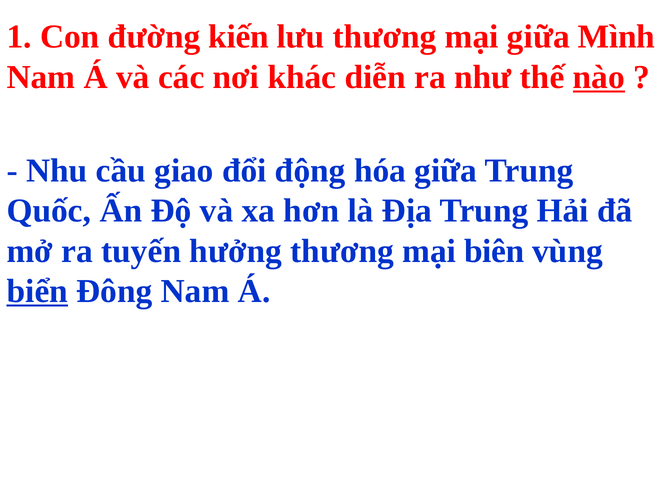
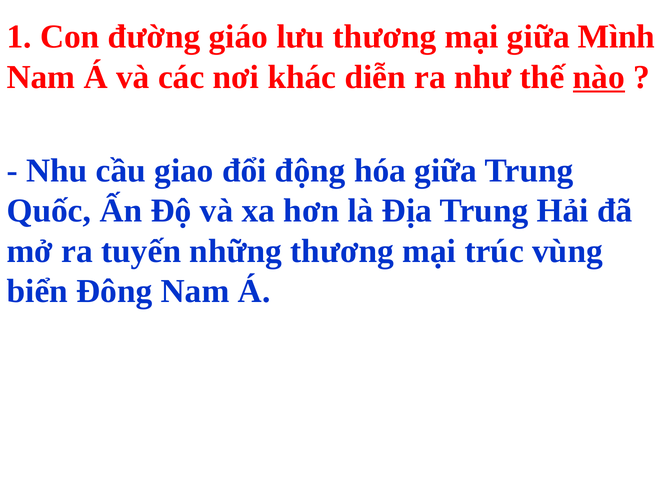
kiến: kiến -> giáo (238, 37)
hưởng: hưởng -> những (236, 251)
biên: biên -> trúc (494, 251)
biển underline: present -> none (37, 291)
